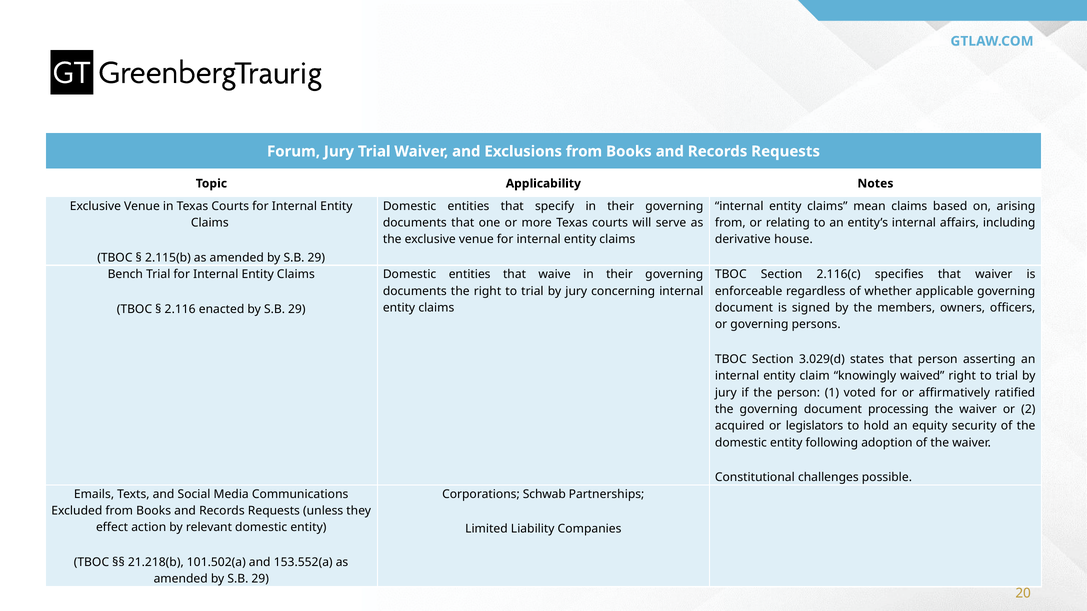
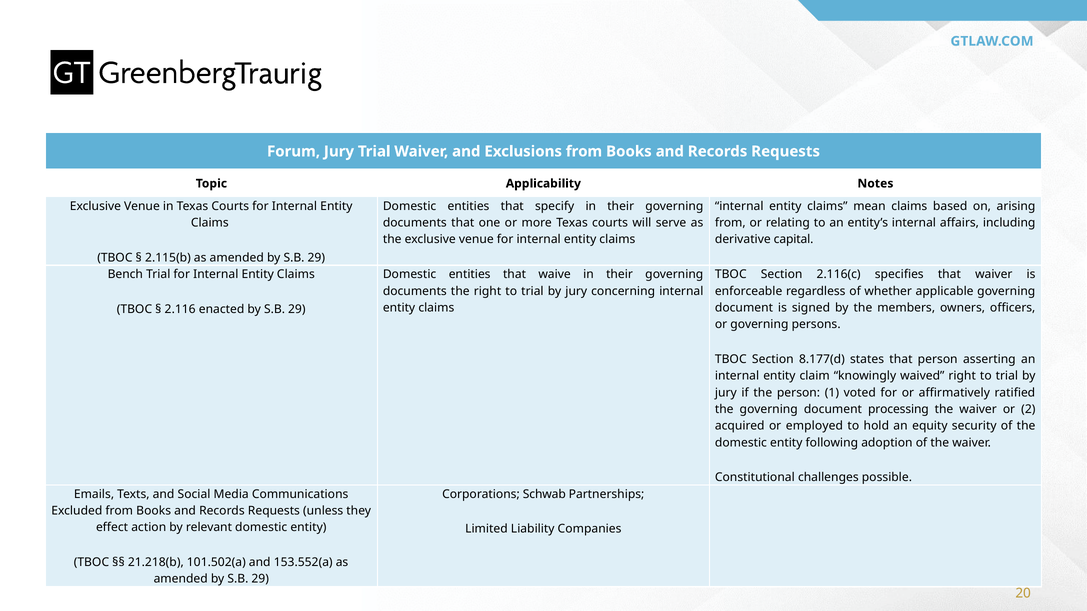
house: house -> capital (794, 240)
3.029(d: 3.029(d -> 8.177(d (822, 359)
legislators: legislators -> employed (814, 426)
